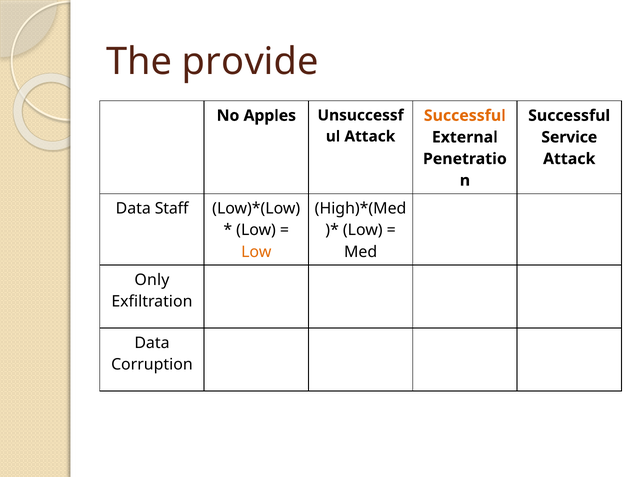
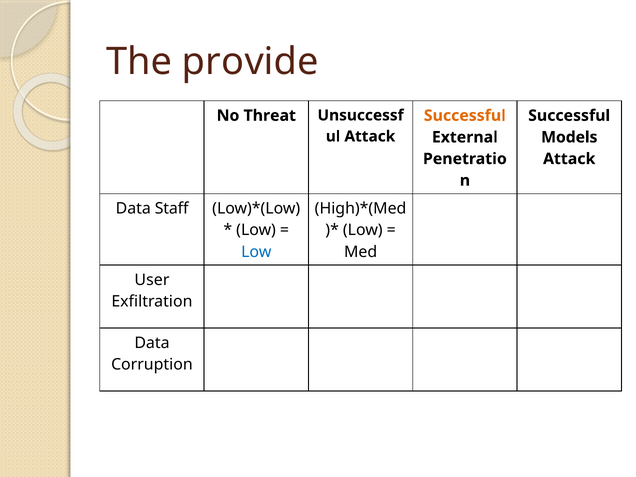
Apples: Apples -> Threat (270, 116)
Service: Service -> Models (569, 137)
Low colour: orange -> blue (256, 252)
Only: Only -> User (152, 280)
